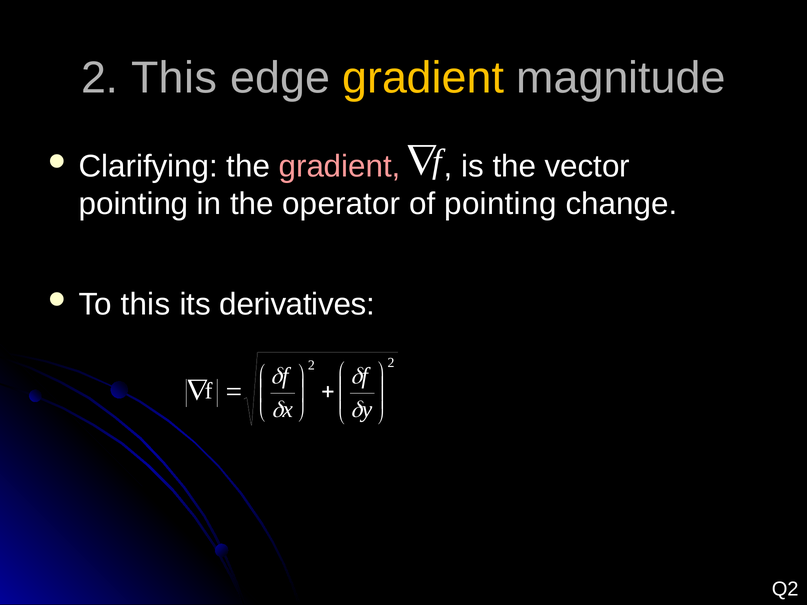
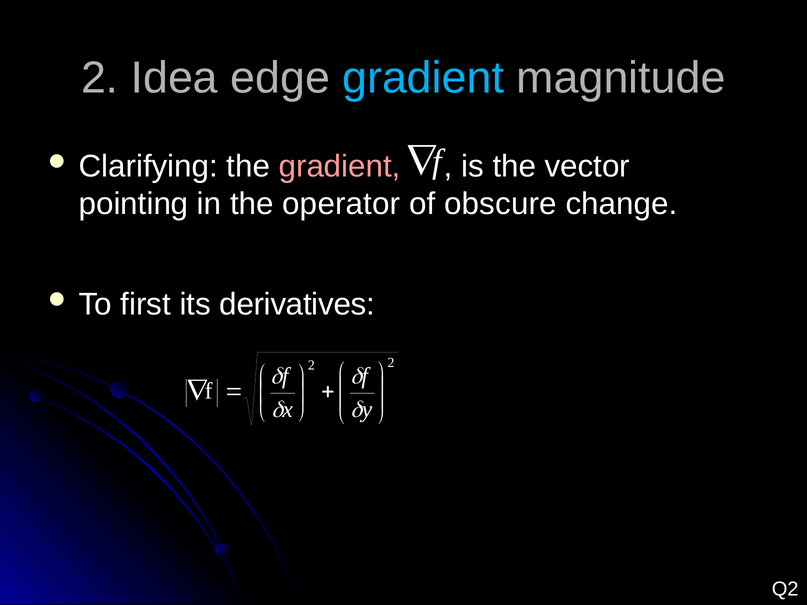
2 This: This -> Idea (174, 78)
gradient colour: yellow -> light blue (423, 78)
of pointing: pointing -> obscure (500, 204)
To this: this -> first (146, 304)
